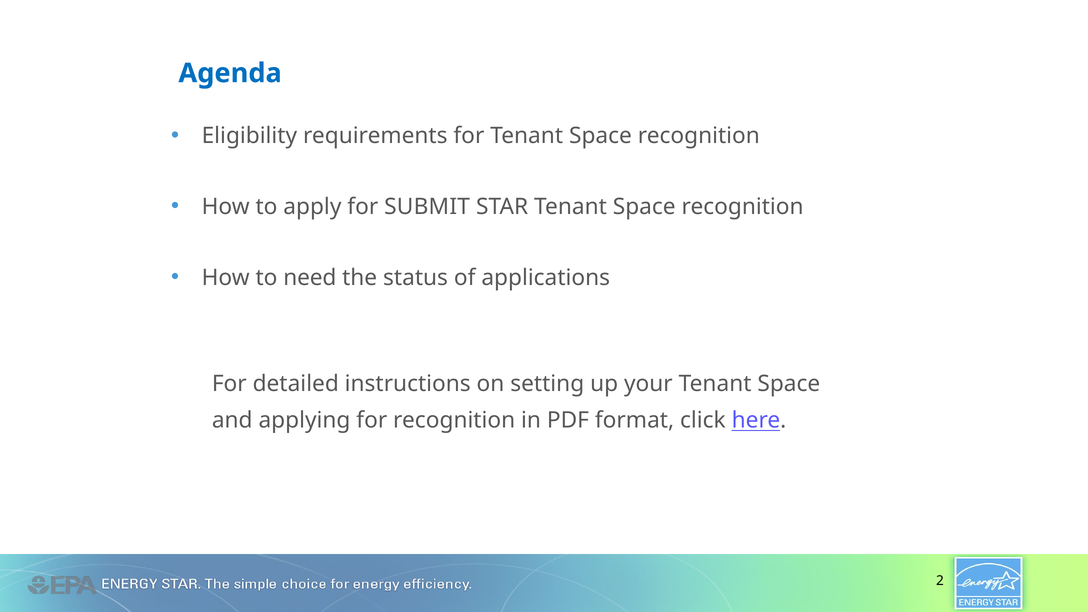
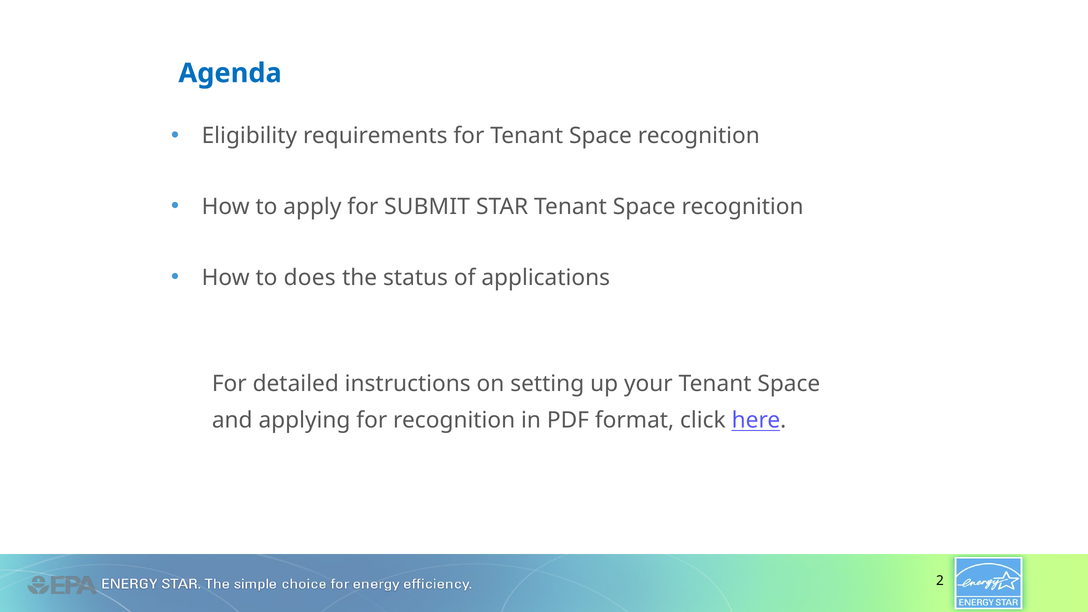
need: need -> does (310, 278)
